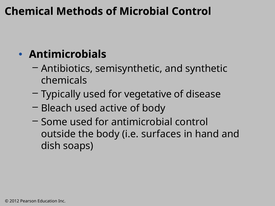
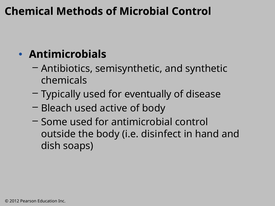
vegetative: vegetative -> eventually (148, 94)
surfaces: surfaces -> disinfect (161, 134)
